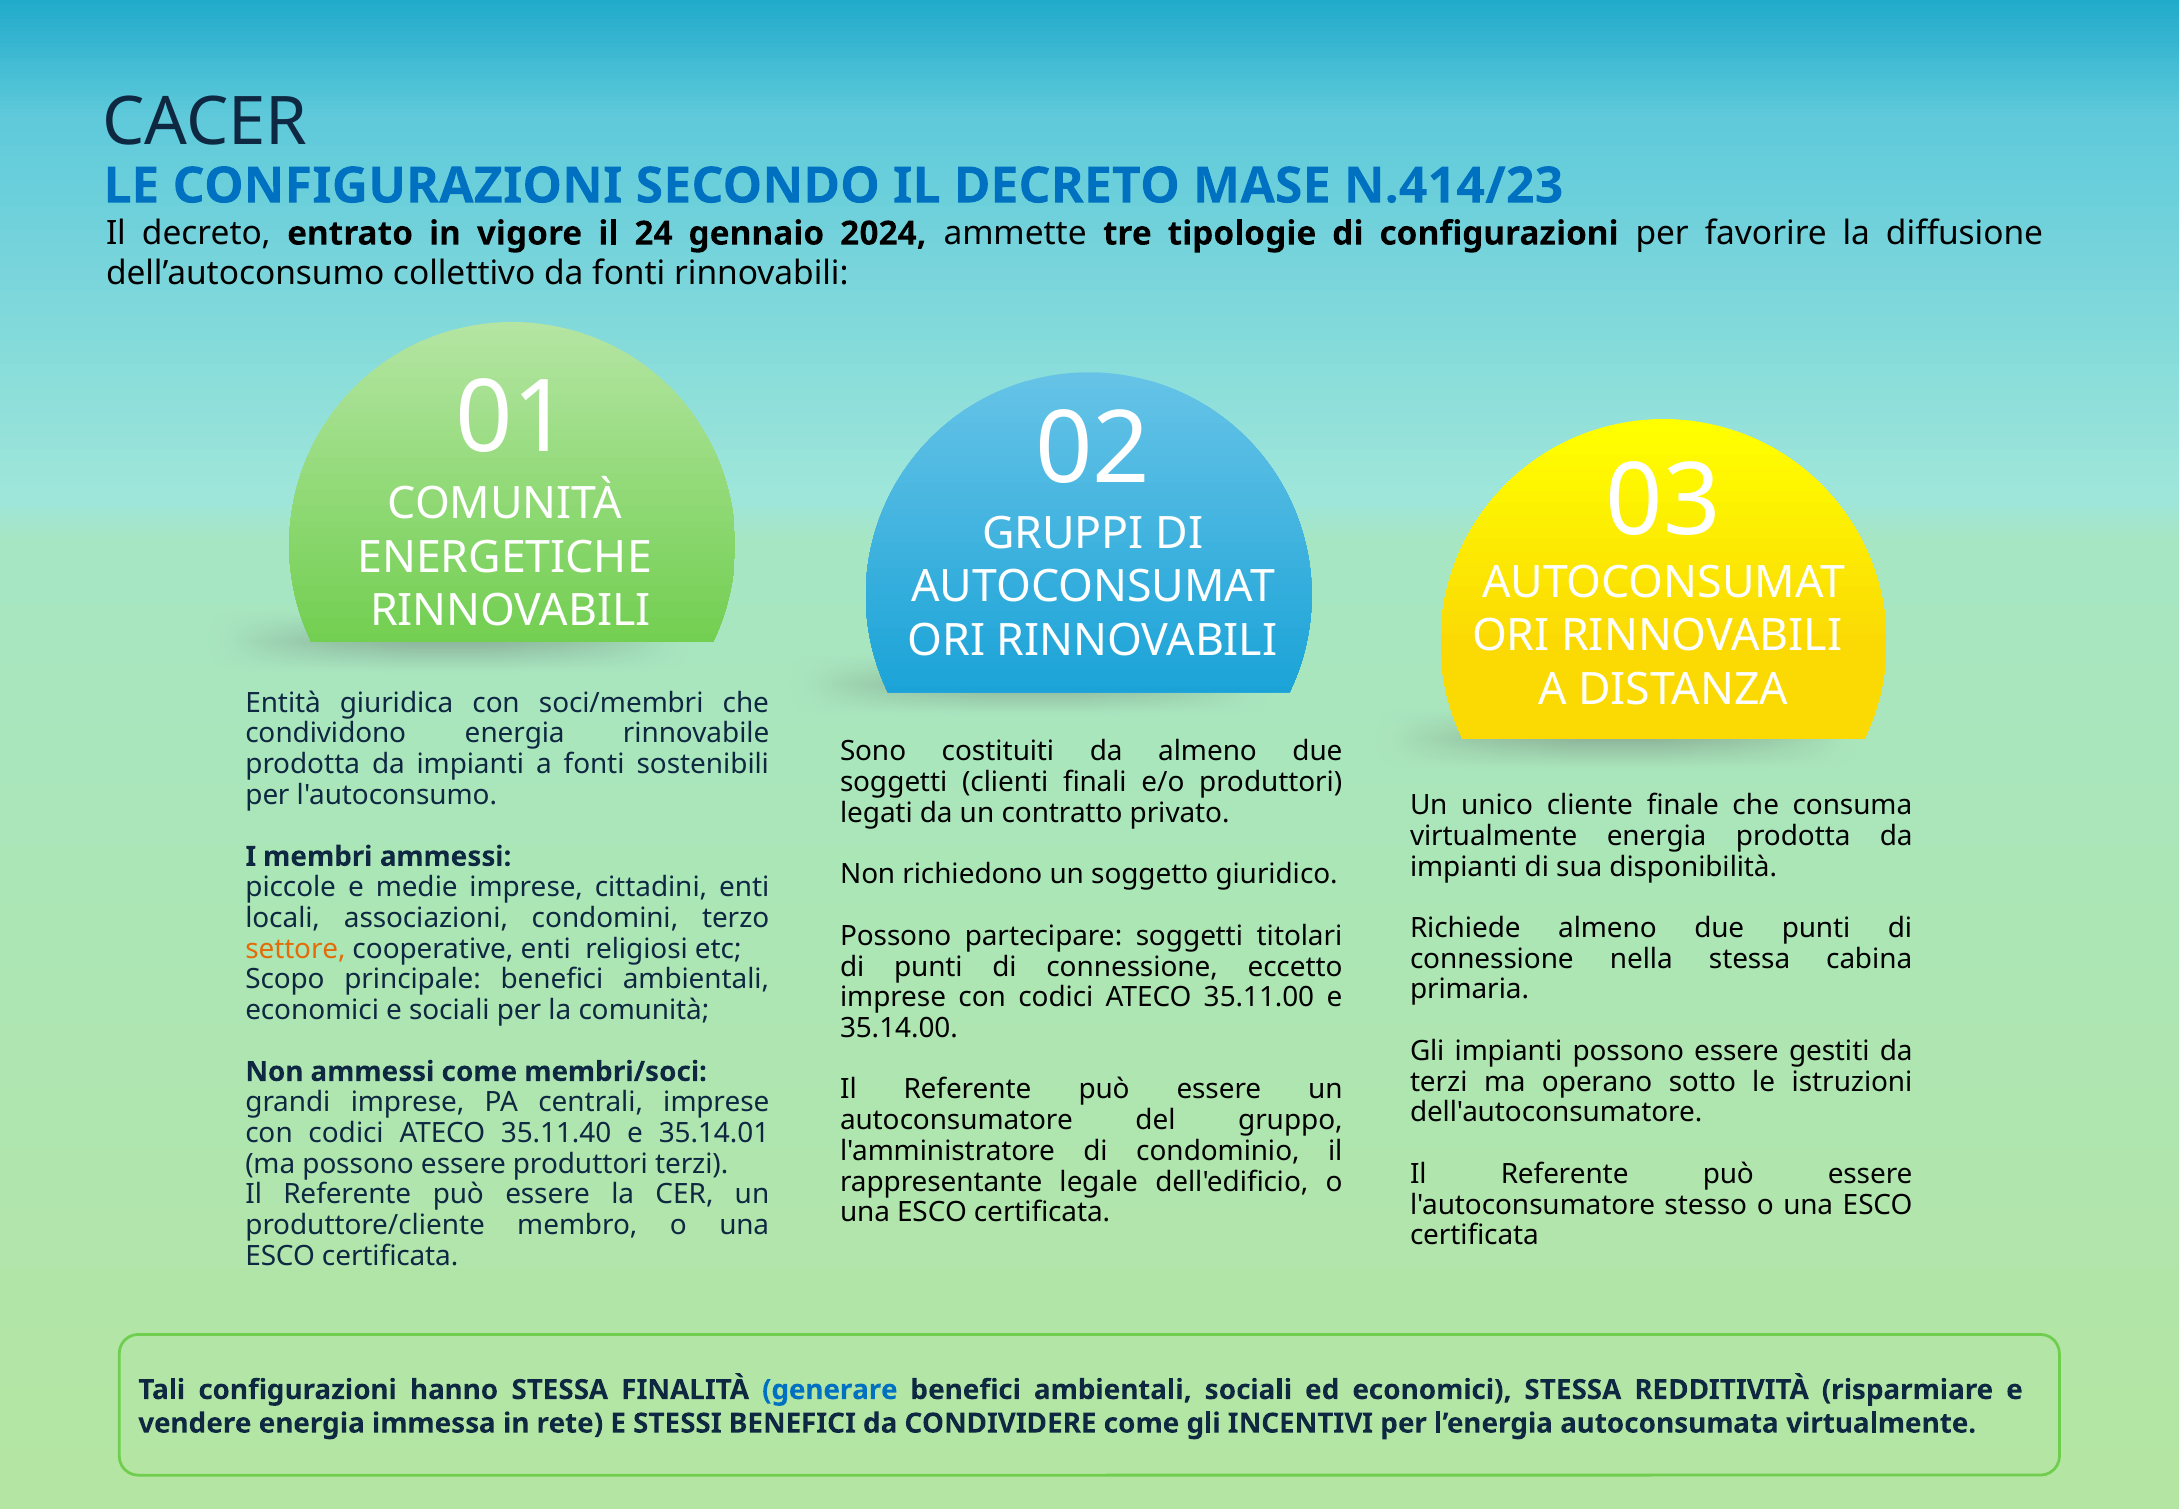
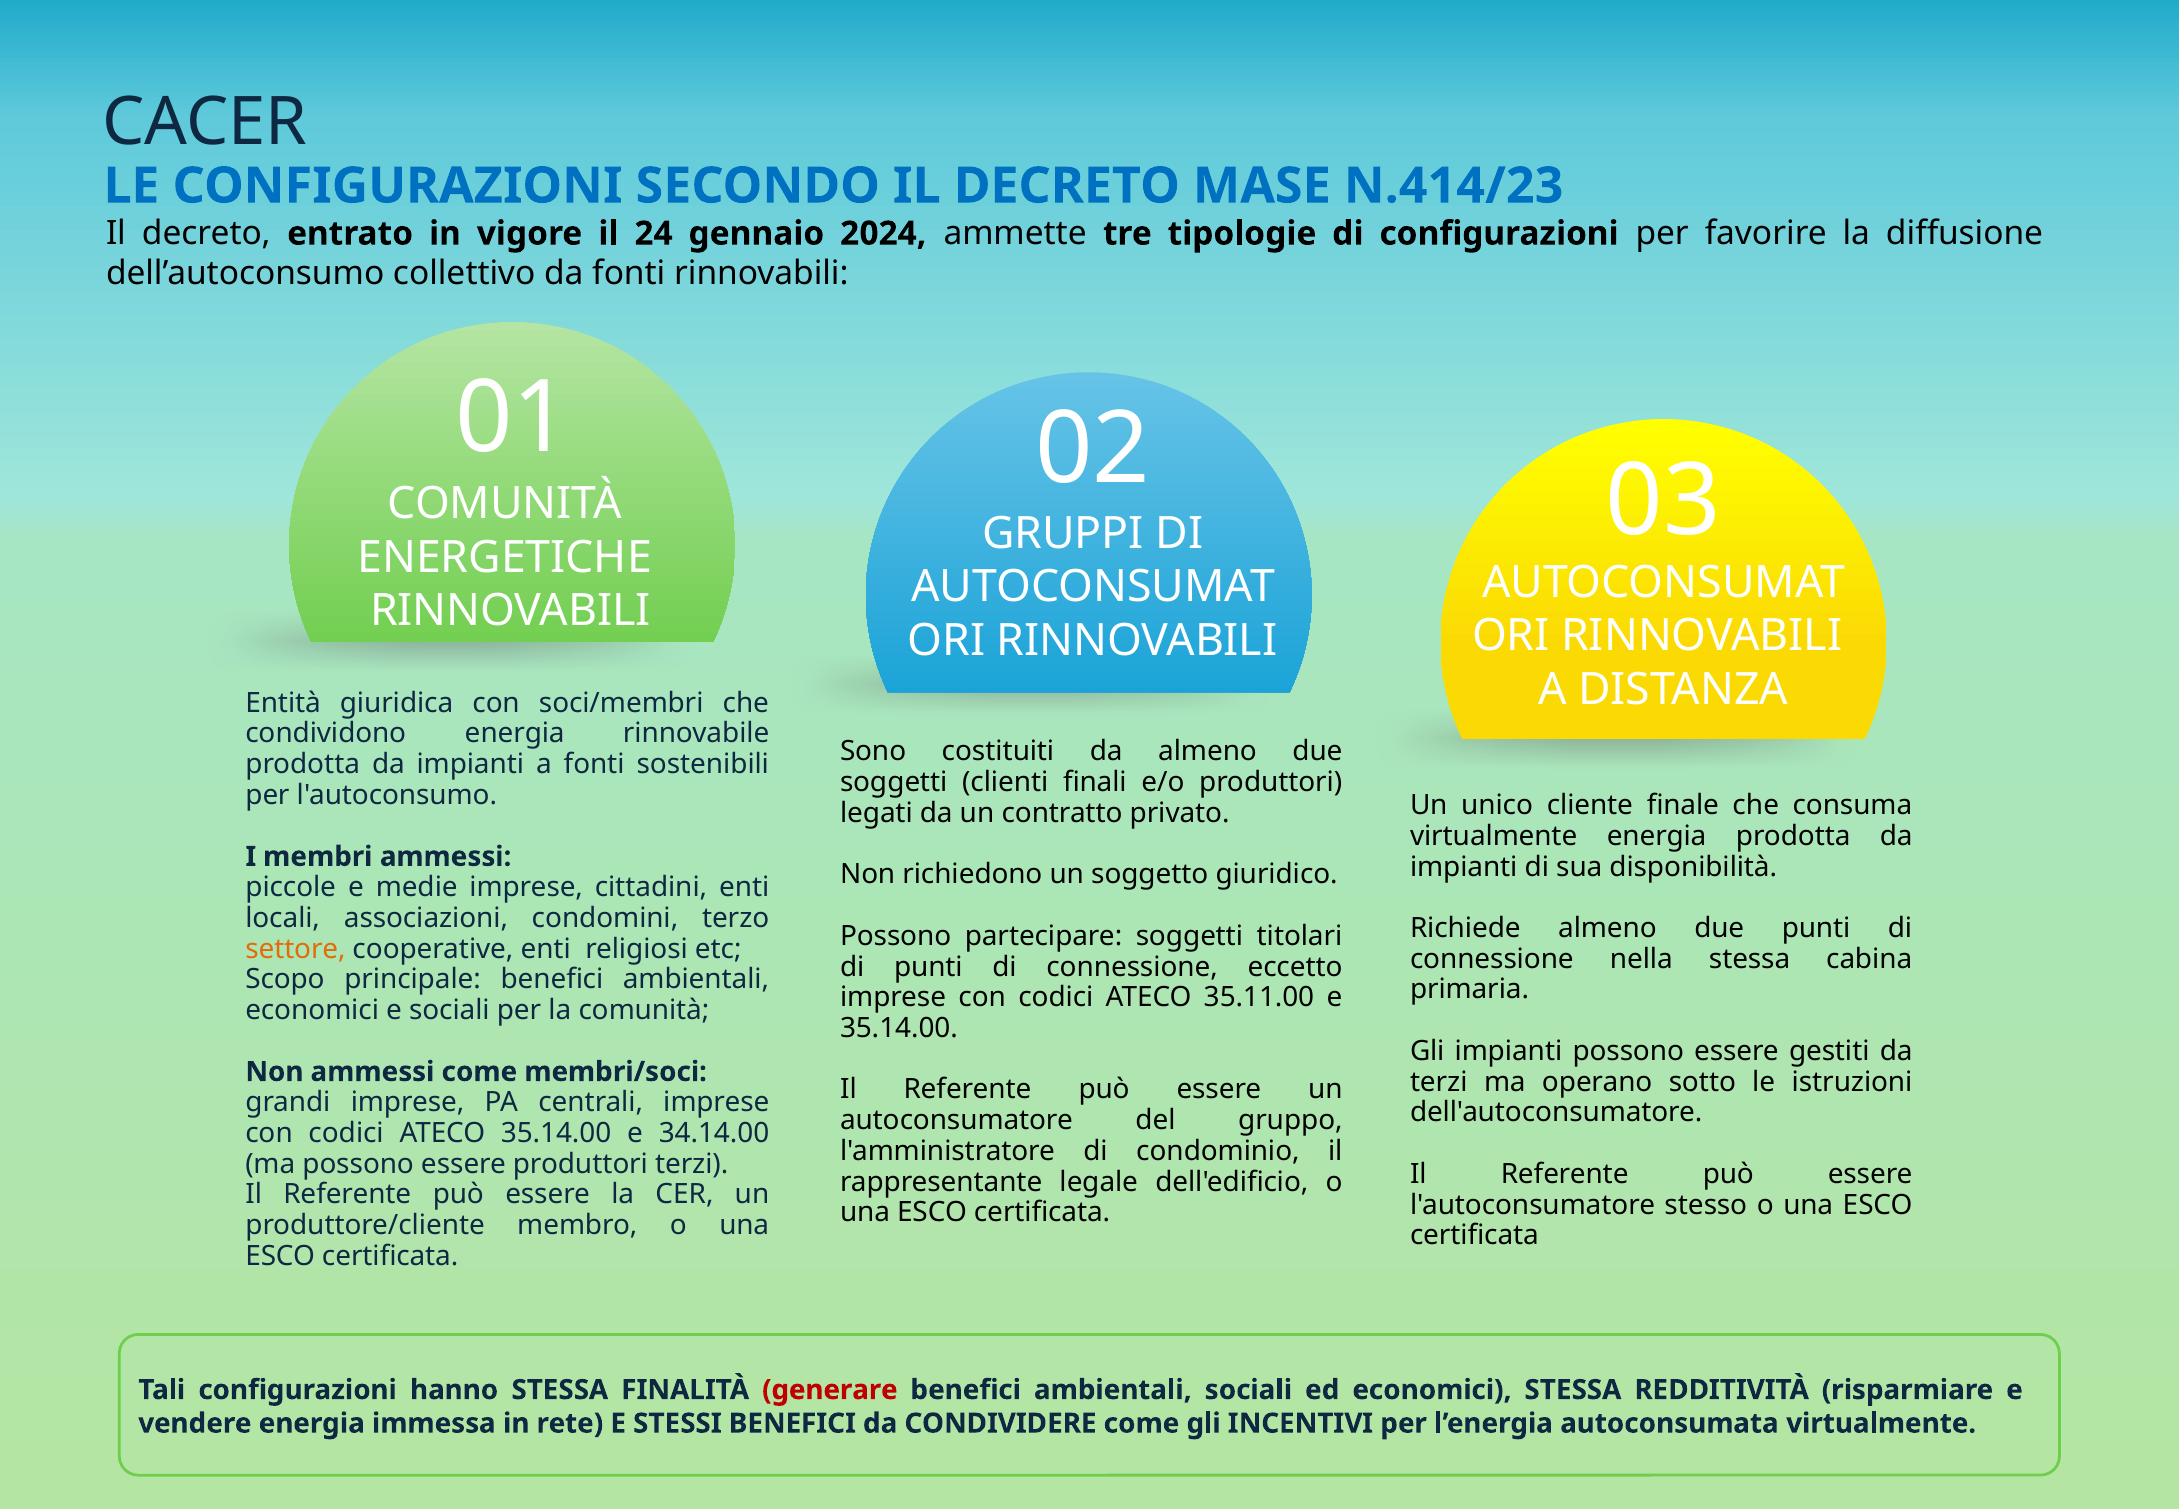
ATECO 35.11.40: 35.11.40 -> 35.14.00 (556, 1133)
35.14.01: 35.14.01 -> 34.14.00 (714, 1133)
generare colour: blue -> red (830, 1389)
